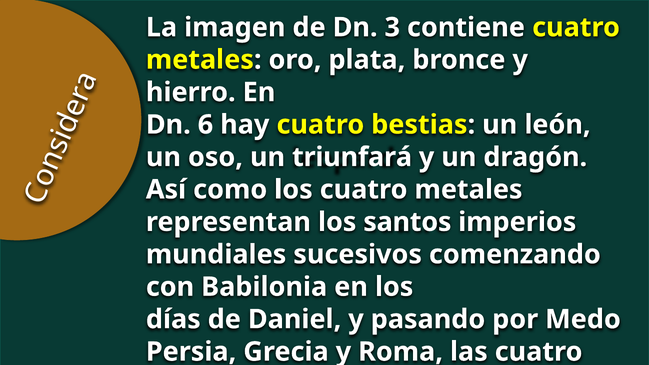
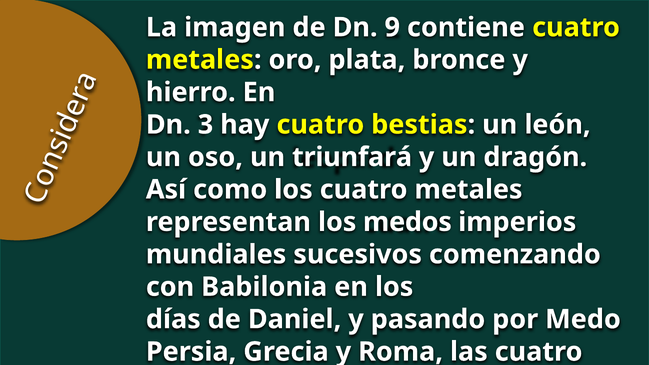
3: 3 -> 9 (392, 27)
6: 6 -> 3 (205, 125)
santos: santos -> medos (407, 222)
